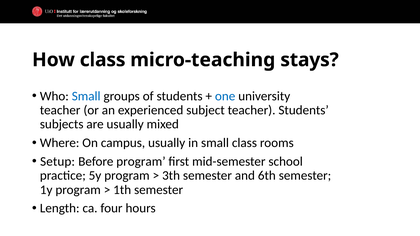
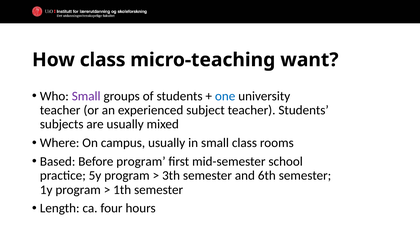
stays: stays -> want (309, 60)
Small colour: blue -> purple (86, 96)
Setup: Setup -> Based (58, 162)
